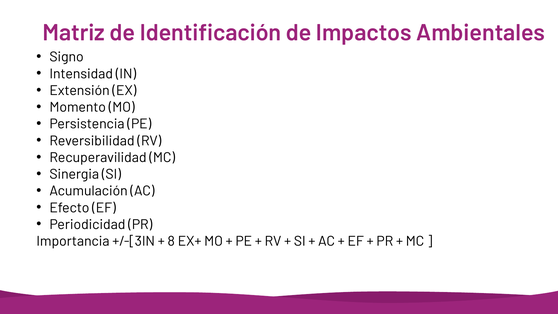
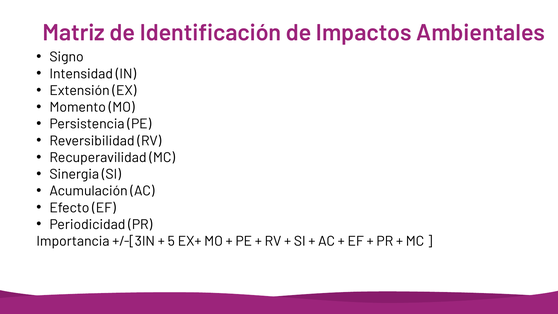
8: 8 -> 5 (171, 241)
